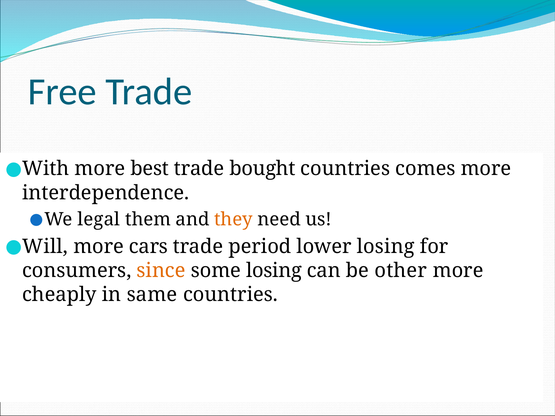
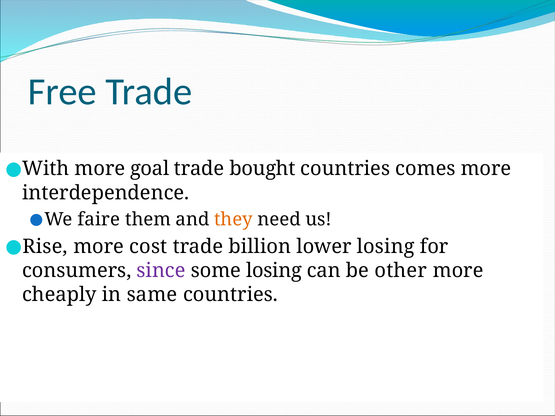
best: best -> goal (150, 169)
legal: legal -> faire (99, 220)
Will: Will -> Rise (45, 247)
cars: cars -> cost (148, 247)
period: period -> billion (260, 247)
since colour: orange -> purple (161, 271)
